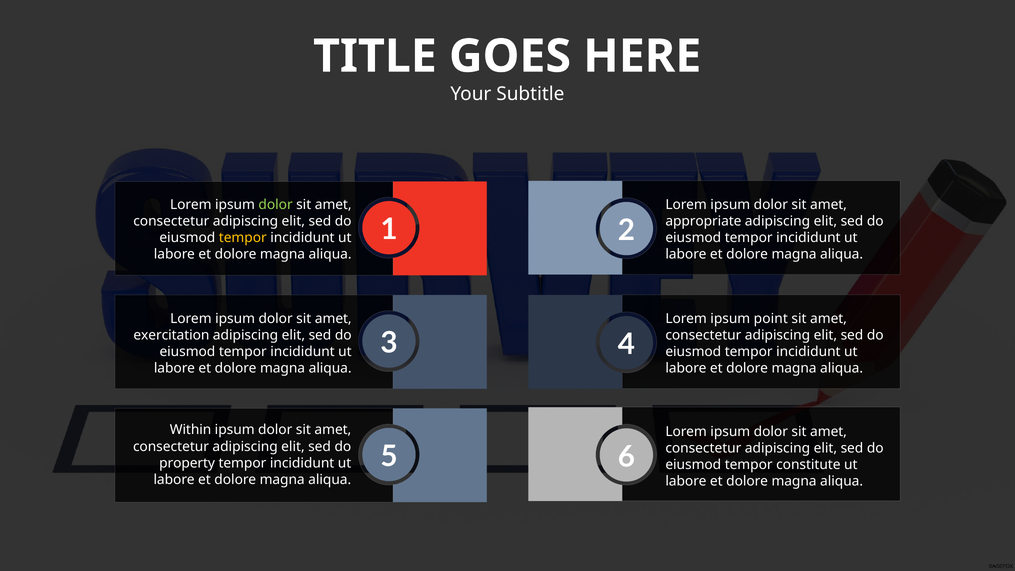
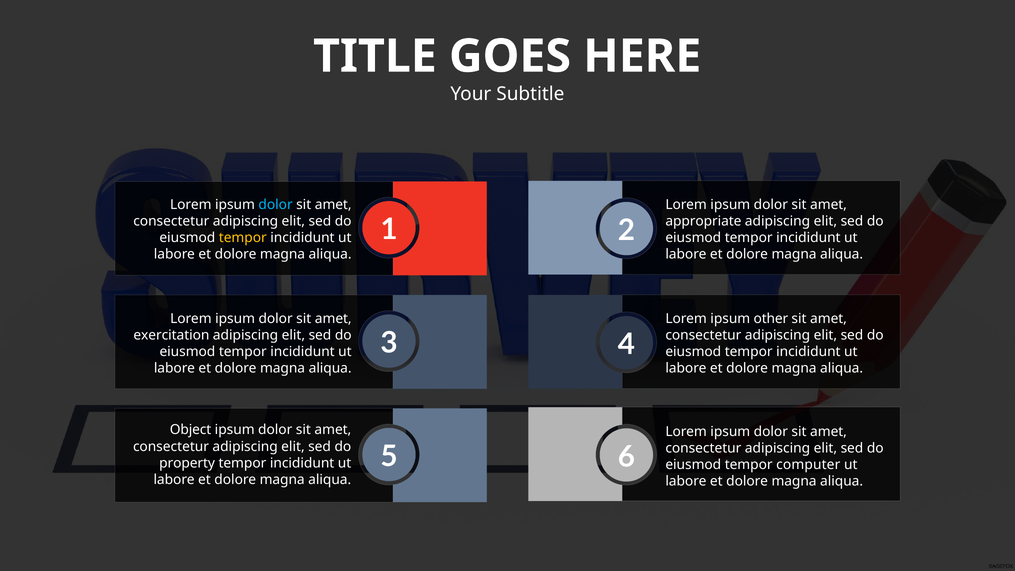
dolor colour: light green -> light blue (276, 205)
point: point -> other (771, 319)
Within: Within -> Object (191, 430)
constitute: constitute -> computer (808, 465)
